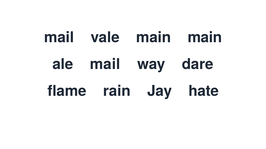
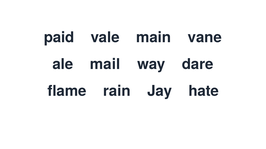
mail: mail -> paid (59, 37)
main main: main -> vane (205, 37)
